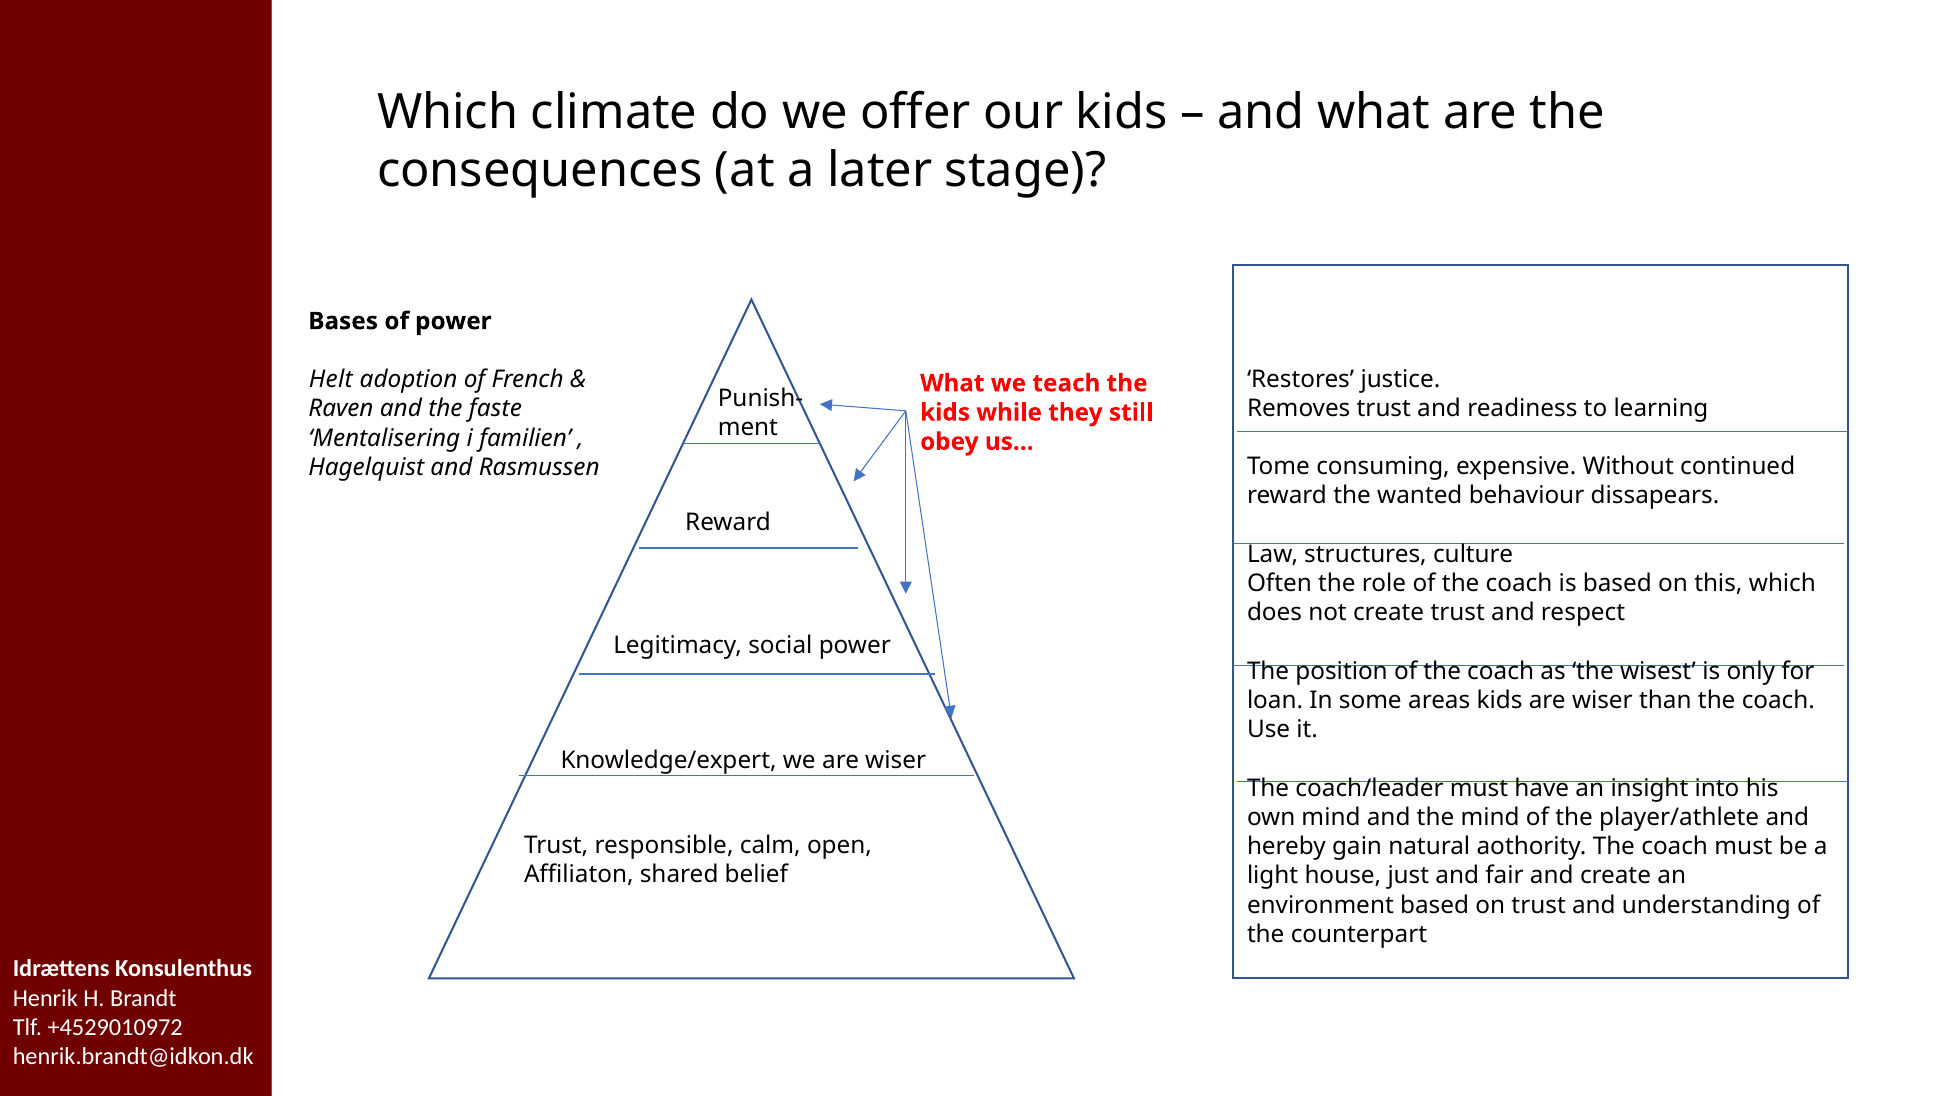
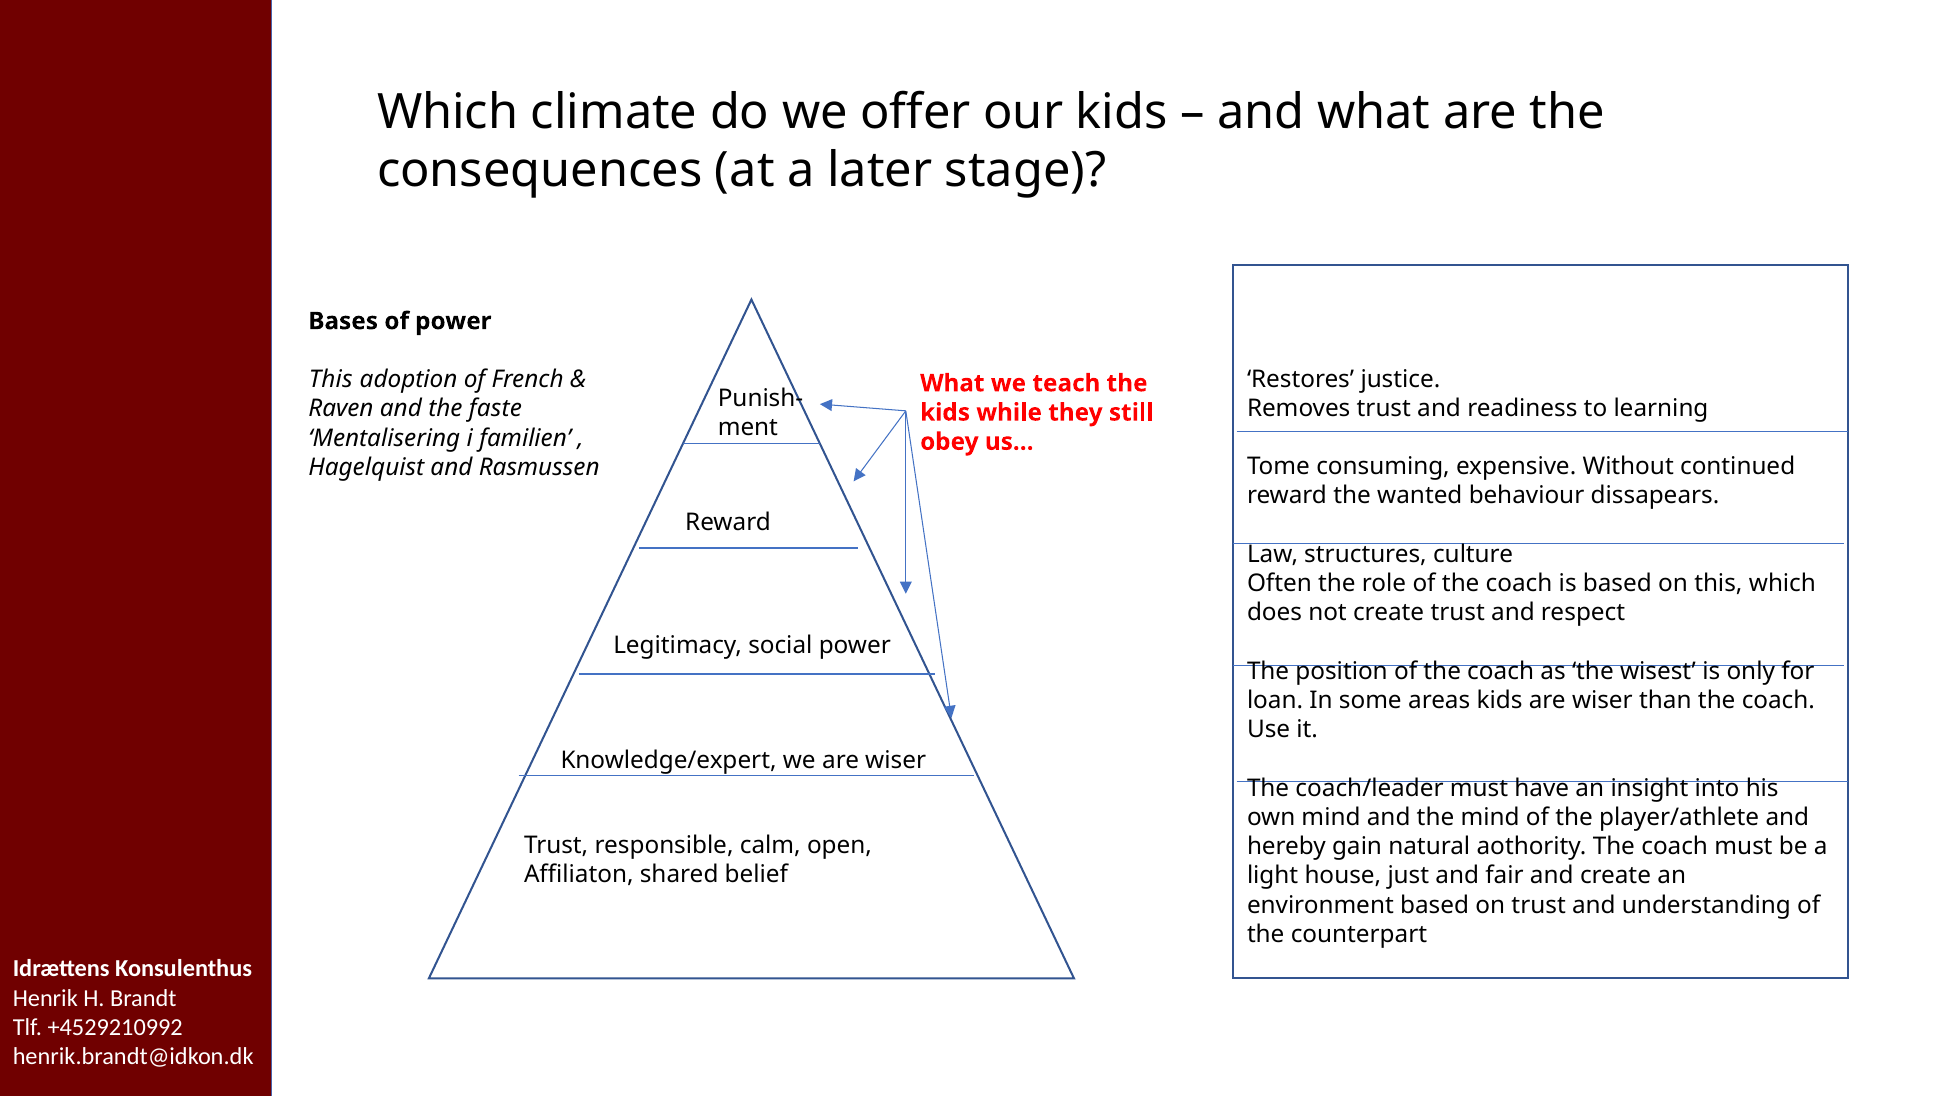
Helt: Helt -> This (331, 380)
+4529010972: +4529010972 -> +4529210992 (115, 1027)
